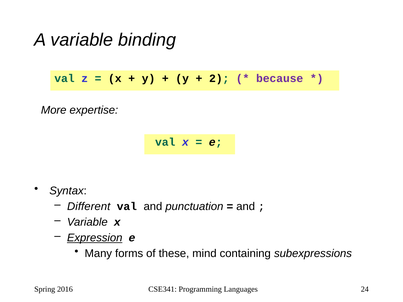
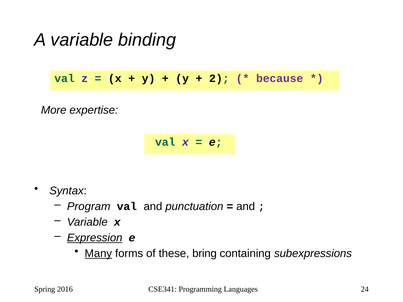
Different: Different -> Program (89, 207)
Many underline: none -> present (98, 254)
mind: mind -> bring (205, 254)
